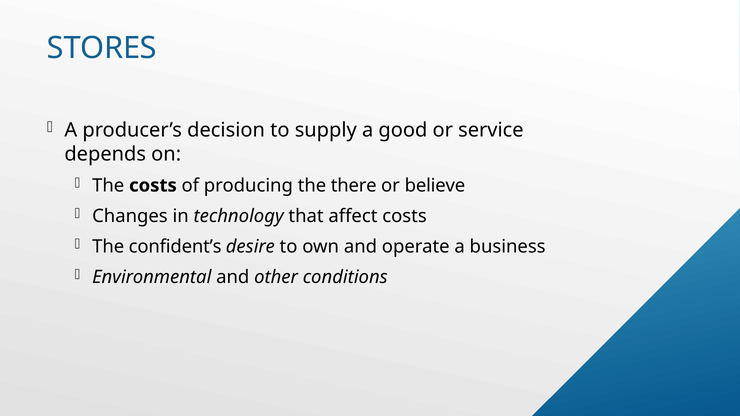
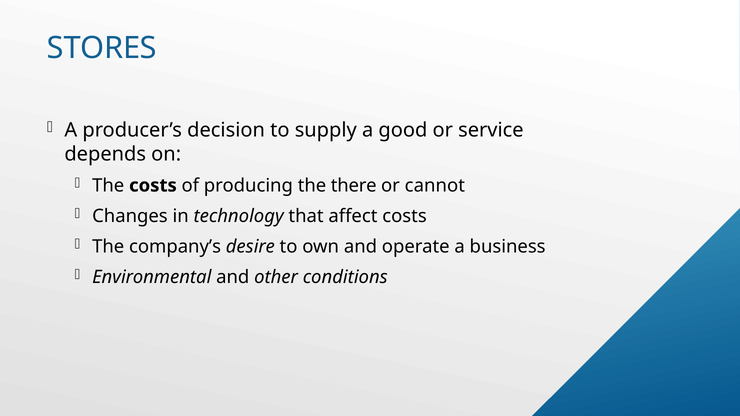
believe: believe -> cannot (435, 186)
confident’s: confident’s -> company’s (175, 247)
